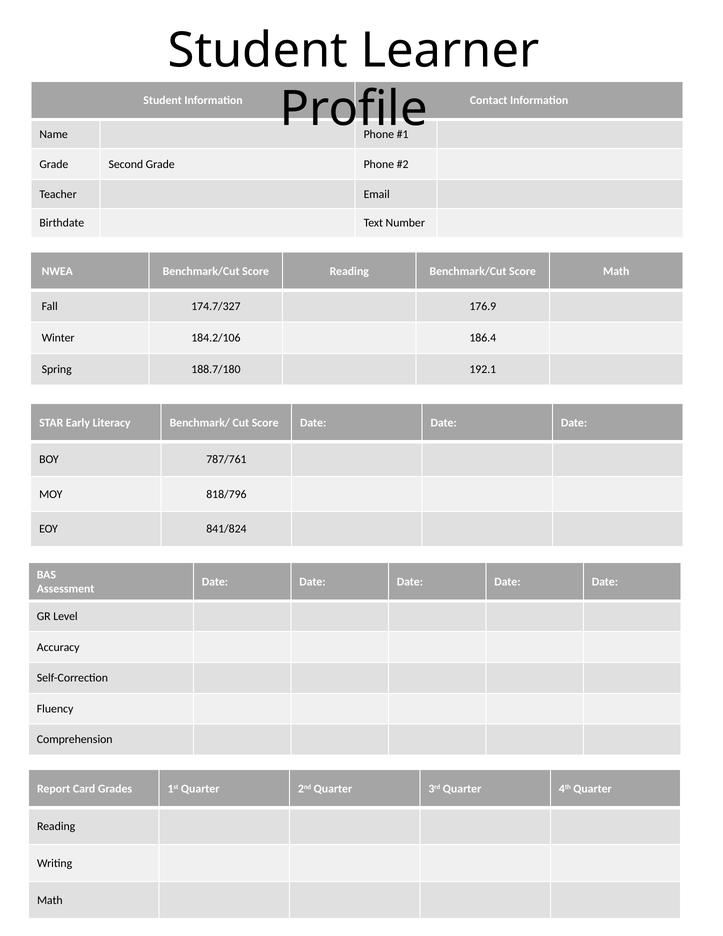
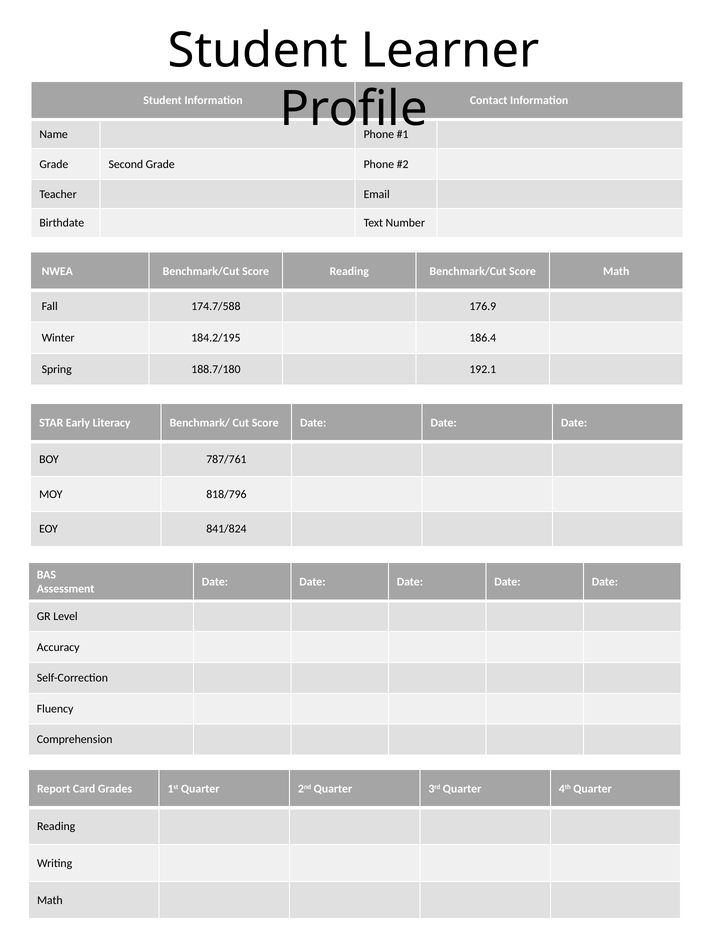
174.7/327: 174.7/327 -> 174.7/588 (216, 306)
184.2/106: 184.2/106 -> 184.2/195 (216, 338)
